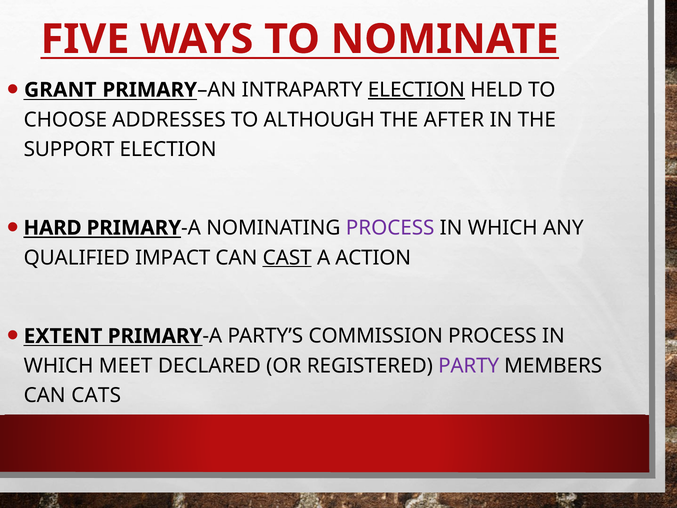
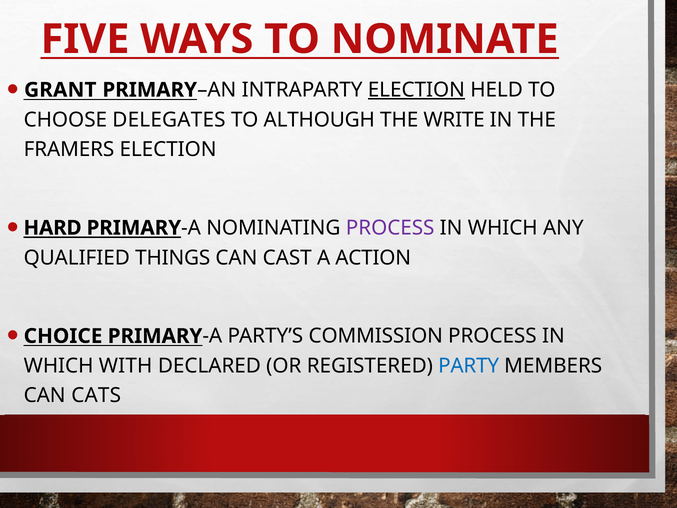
ADDRESSES: ADDRESSES -> DELEGATES (169, 120)
AFTER: AFTER -> WRITE (454, 120)
SUPPORT: SUPPORT -> FRAMERS (69, 149)
IMPACT: IMPACT -> THINGS (173, 258)
CAST underline: present -> none (287, 258)
EXTENT: EXTENT -> CHOICE (63, 336)
MEET: MEET -> WITH (126, 366)
PARTY colour: purple -> blue (469, 366)
